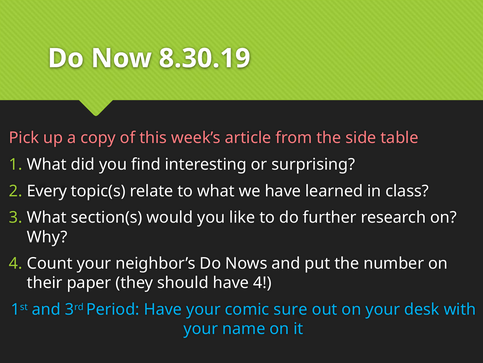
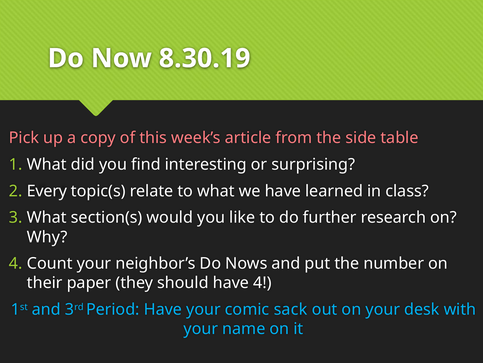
sure: sure -> sack (291, 309)
